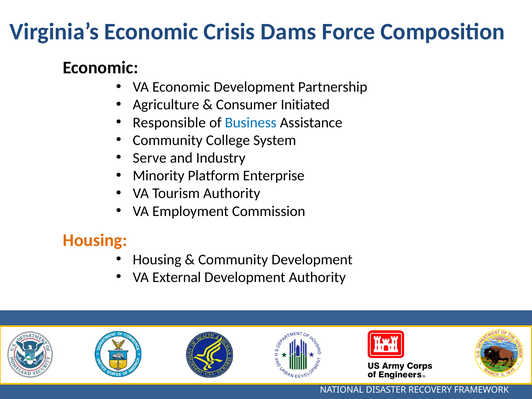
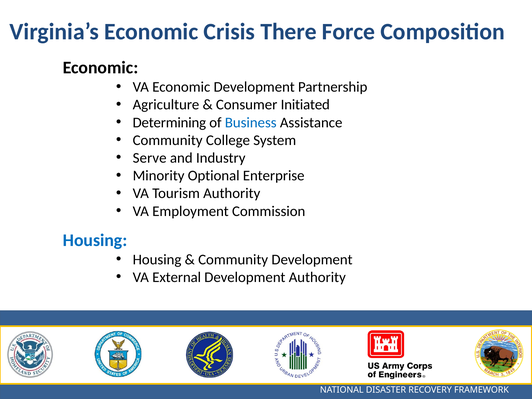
Dams: Dams -> There (289, 32)
Responsible: Responsible -> Determining (169, 122)
Platform: Platform -> Optional (214, 176)
Housing colour: orange -> blue (95, 240)
